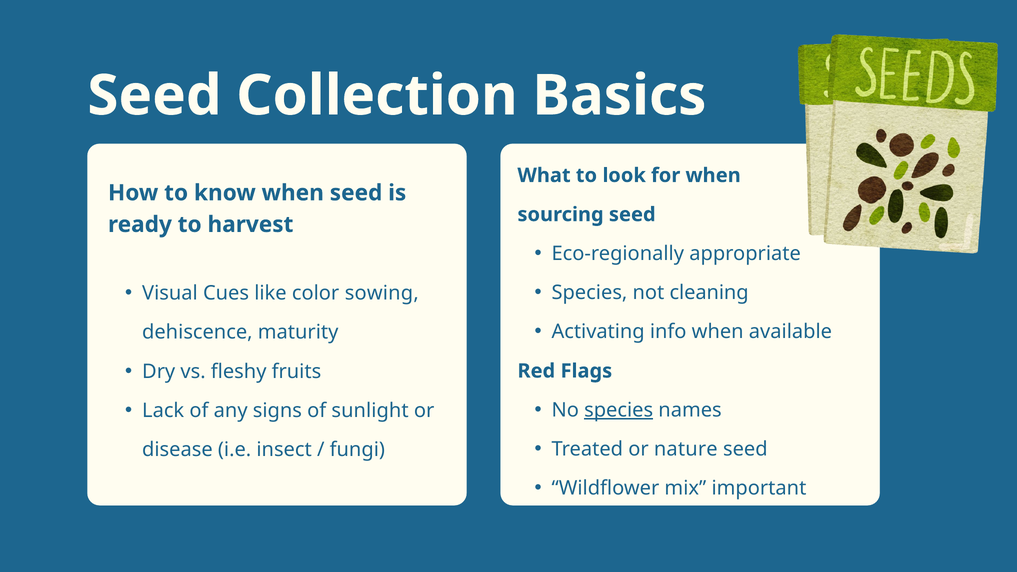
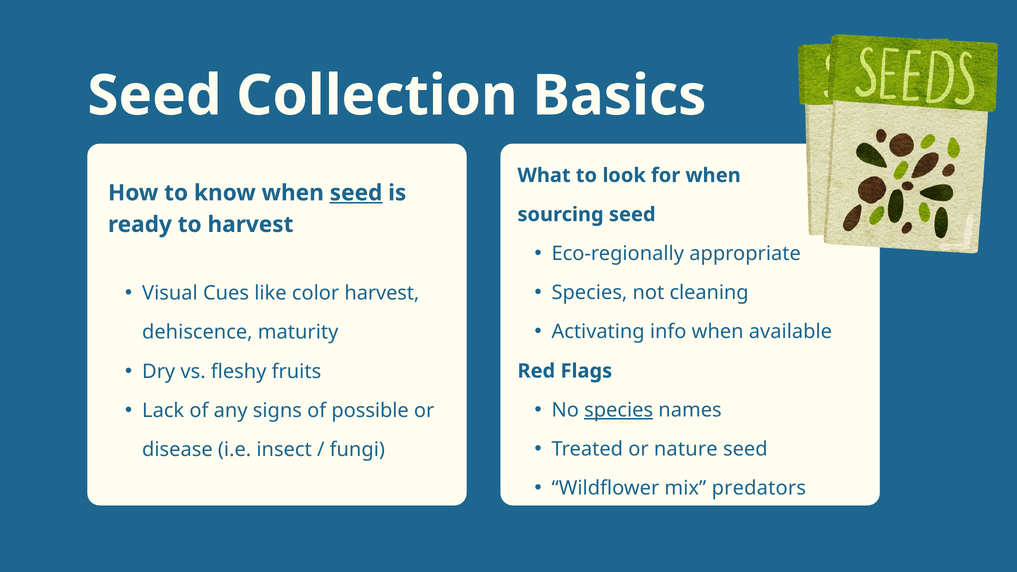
seed underline: none -> present (356, 193)
color sowing: sowing -> harvest (382, 293)
sunlight: sunlight -> possible (370, 411)
important: important -> predators (759, 488)
